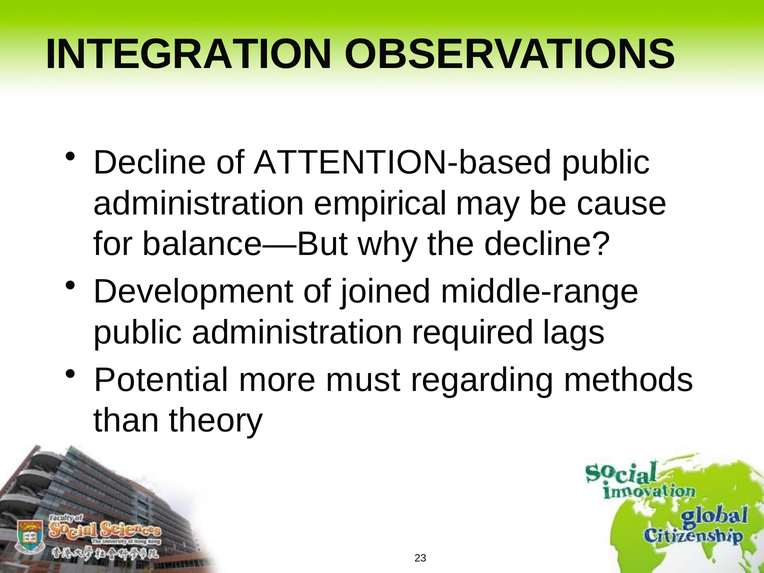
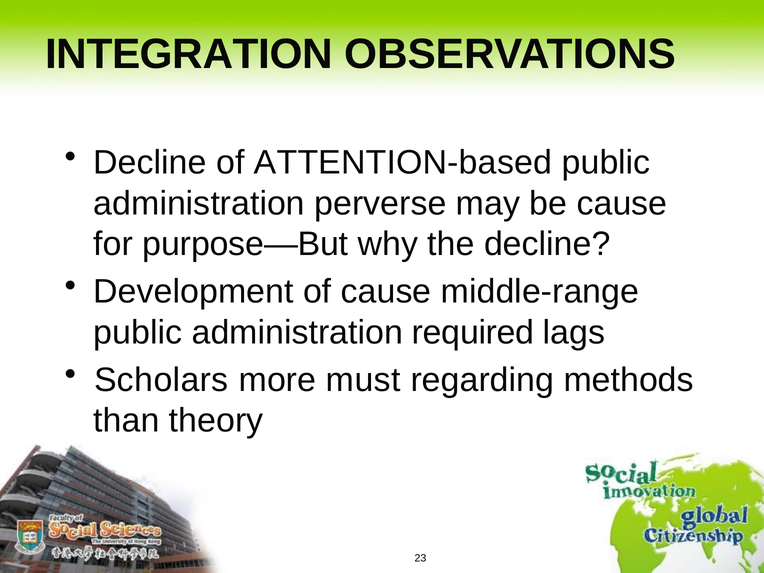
empirical: empirical -> perverse (380, 203)
balance—But: balance—But -> purpose—But (245, 244)
of joined: joined -> cause (386, 292)
Potential: Potential -> Scholars (161, 380)
